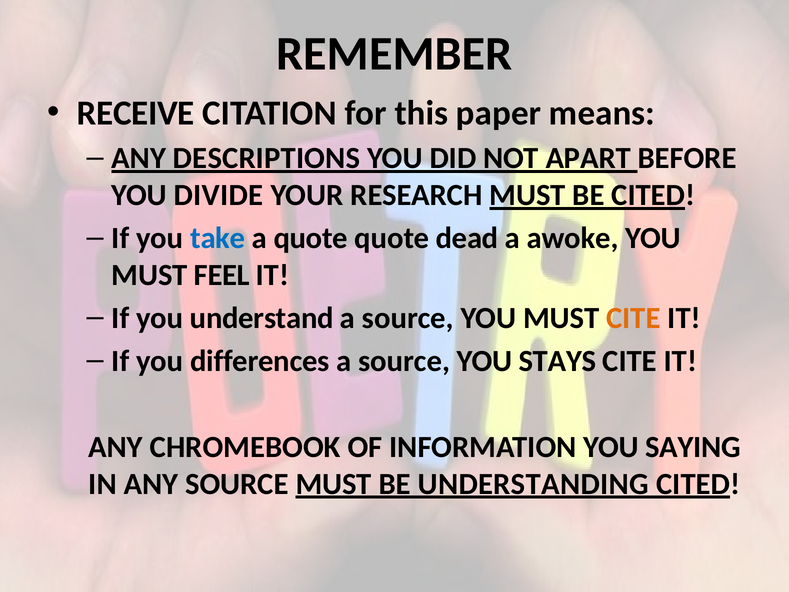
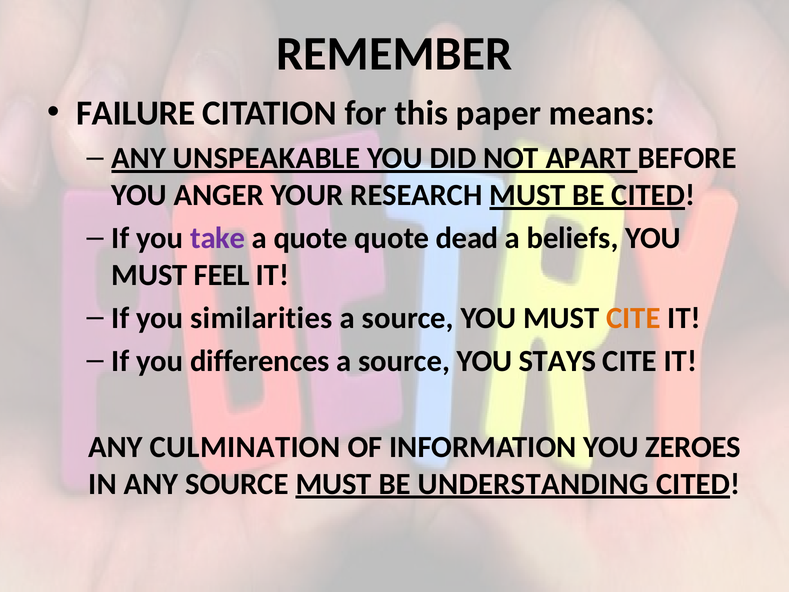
RECEIVE: RECEIVE -> FAILURE (136, 113)
DESCRIPTIONS: DESCRIPTIONS -> UNSPEAKABLE (266, 158)
DIVIDE: DIVIDE -> ANGER (219, 195)
take colour: blue -> purple (218, 238)
awoke: awoke -> beliefs (573, 238)
understand: understand -> similarities (261, 318)
CHROMEBOOK: CHROMEBOOK -> CULMINATION (245, 447)
SAYING: SAYING -> ZEROES (693, 447)
